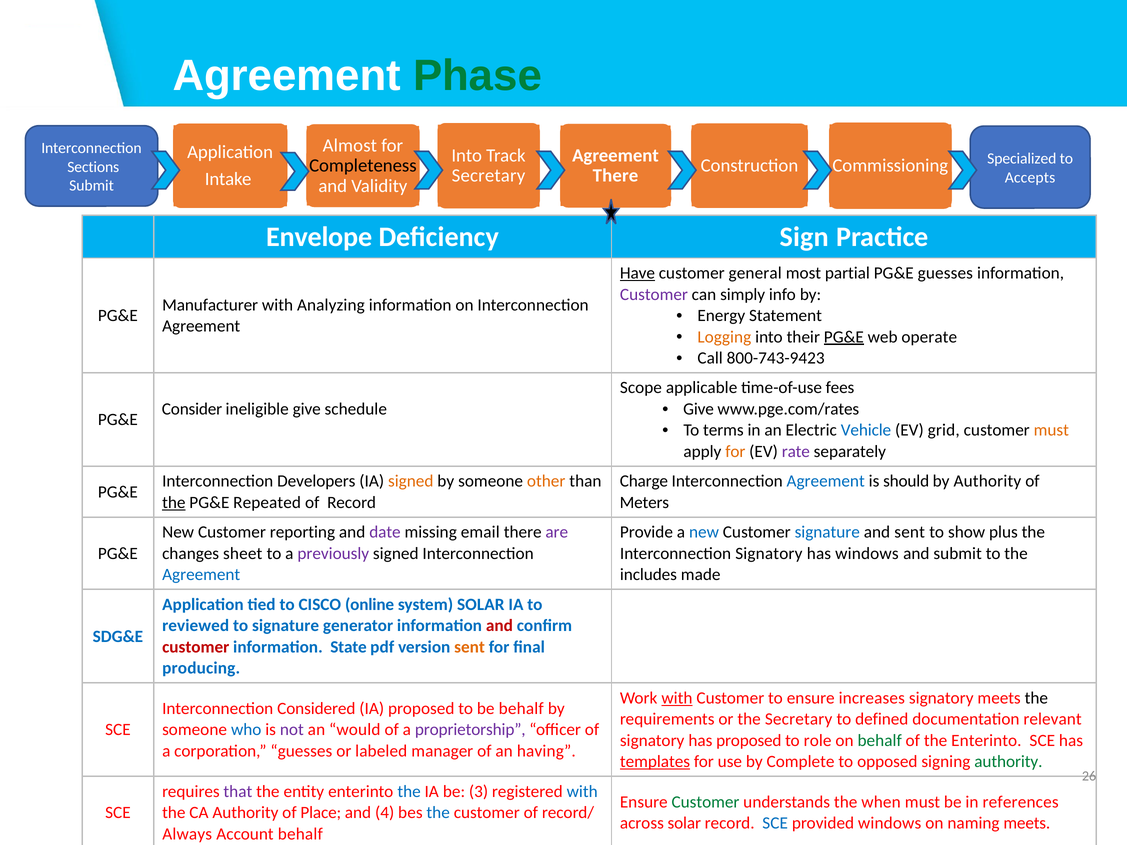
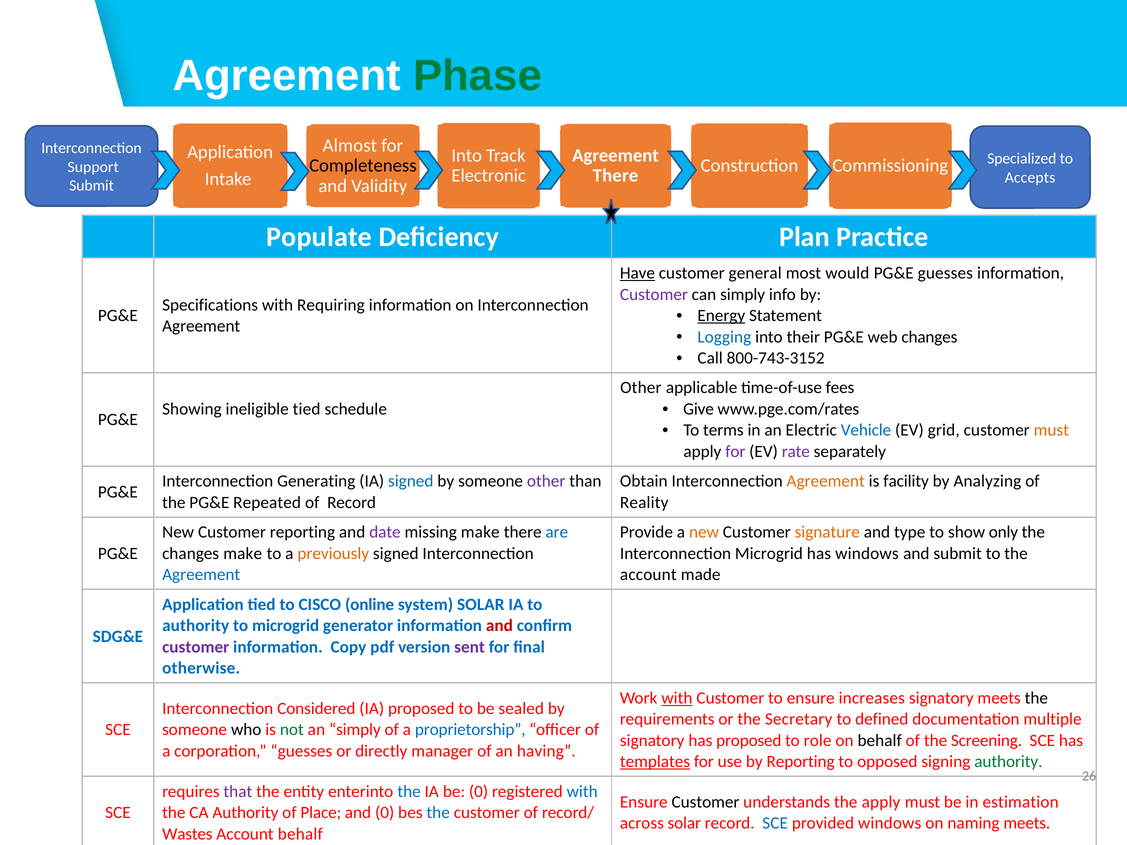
Sections: Sections -> Support (93, 167)
Secretary: Secretary -> Electronic (489, 176)
Envelope: Envelope -> Populate (319, 237)
Sign: Sign -> Plan (804, 237)
partial: partial -> would (847, 273)
Manufacturer: Manufacturer -> Specifications (210, 305)
Analyzing: Analyzing -> Requiring (331, 305)
Energy underline: none -> present (721, 316)
Logging colour: orange -> blue (724, 337)
PG&E underline: present -> none (844, 337)
web operate: operate -> changes (929, 337)
800-743-9423: 800-743-9423 -> 800-743-3152 (776, 358)
Scope: Scope -> Other (641, 388)
Consider: Consider -> Showing (192, 409)
ineligible give: give -> tied (307, 409)
for colour: orange -> purple (735, 452)
Developers: Developers -> Generating (316, 481)
signed colour: orange -> blue (411, 481)
other colour: orange -> purple (546, 481)
Charge: Charge -> Obtain (644, 481)
Agreement colour: blue -> orange (826, 481)
should: should -> facility (906, 481)
by Authority: Authority -> Analyzing (987, 481)
the underline: present -> none (174, 503)
Meters: Meters -> Reality (644, 503)
missing email: email -> make (480, 532)
are colour: purple -> blue (557, 532)
new colour: blue -> orange (704, 532)
signature colour: blue -> orange (827, 532)
and sent: sent -> type (910, 532)
plus: plus -> only (1003, 532)
changes sheet: sheet -> make (243, 554)
previously colour: purple -> orange (333, 554)
Interconnection Signatory: Signatory -> Microgrid (769, 554)
includes: includes -> account (648, 575)
reviewed: reviewed -> authority (196, 626)
to signature: signature -> microgrid (286, 626)
customer colour: red -> purple (196, 647)
State: State -> Copy (348, 647)
sent colour: orange -> purple (470, 647)
producing: producing -> otherwise (201, 668)
be behalf: behalf -> sealed (521, 709)
relevant: relevant -> multiple (1053, 719)
who colour: blue -> black (246, 730)
not colour: purple -> green (292, 730)
an would: would -> simply (355, 730)
proprietorship colour: purple -> blue (470, 730)
behalf colour: green -> black (880, 741)
the Enterinto: Enterinto -> Screening (987, 741)
labeled: labeled -> directly (381, 751)
by Complete: Complete -> Reporting (801, 762)
be 3: 3 -> 0 (479, 792)
Customer colour: green -> black (706, 802)
the when: when -> apply (881, 802)
references: references -> estimation (1021, 802)
and 4: 4 -> 0 (385, 813)
Always: Always -> Wastes (187, 834)
